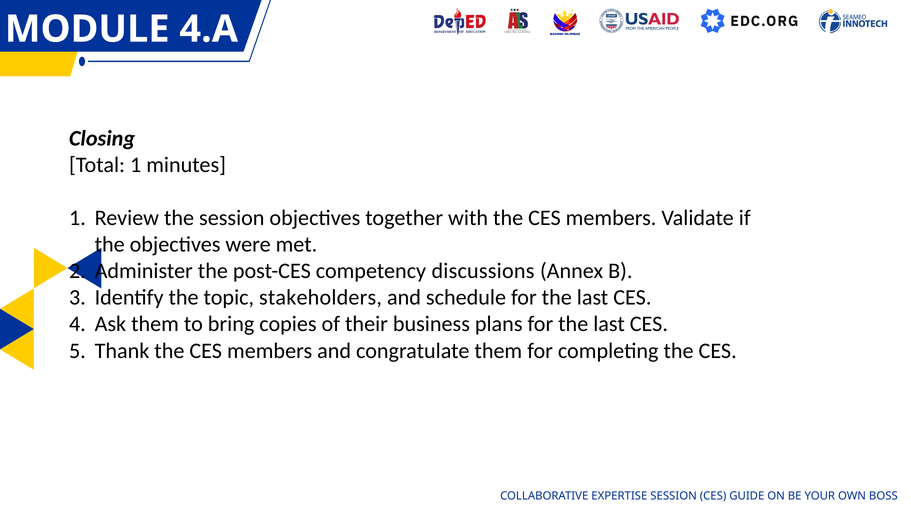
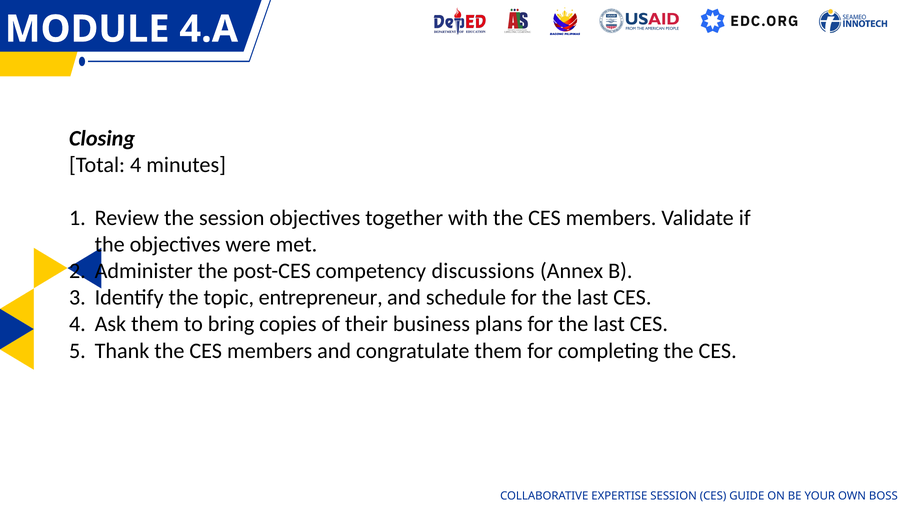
Total 1: 1 -> 4 (136, 165)
stakeholders: stakeholders -> entrepreneur (321, 298)
